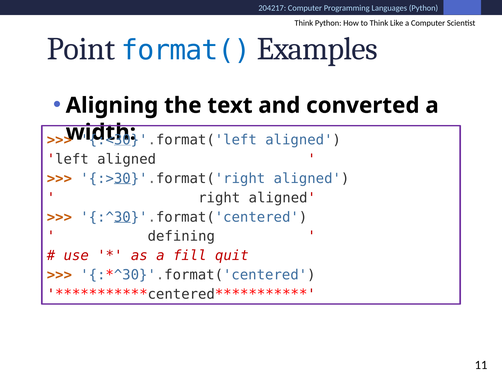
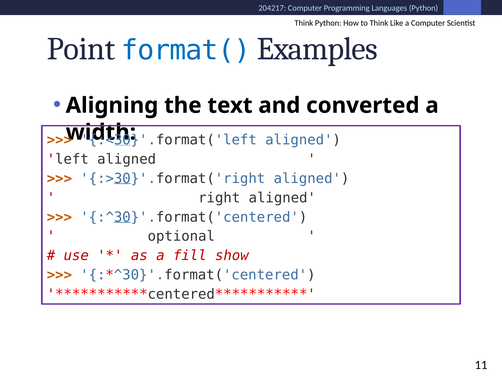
defining: defining -> optional (181, 236)
quit: quit -> show (232, 255)
